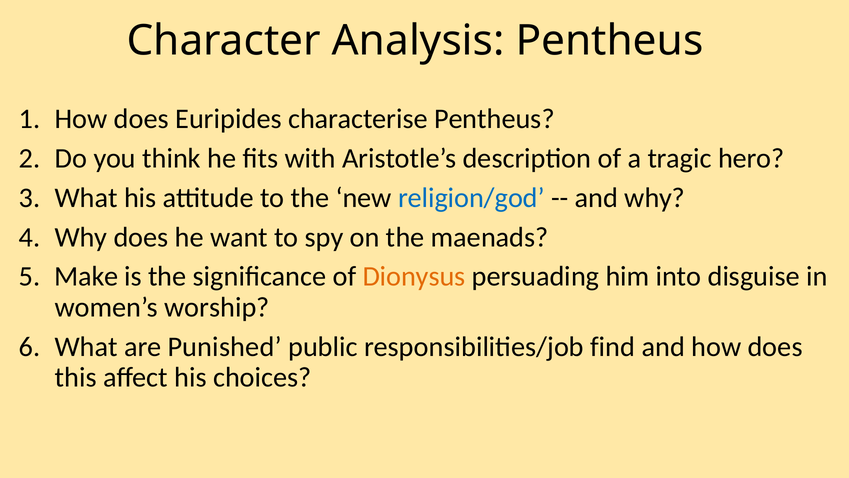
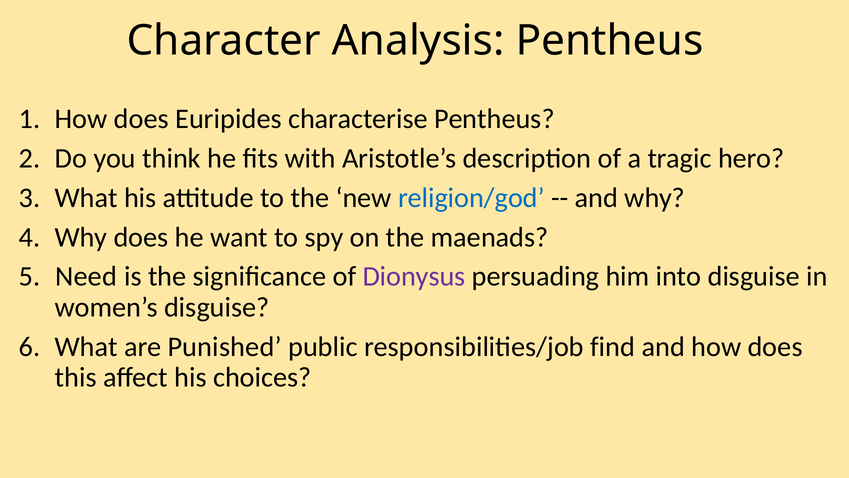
Make: Make -> Need (86, 276)
Dionysus colour: orange -> purple (414, 276)
women’s worship: worship -> disguise (217, 307)
